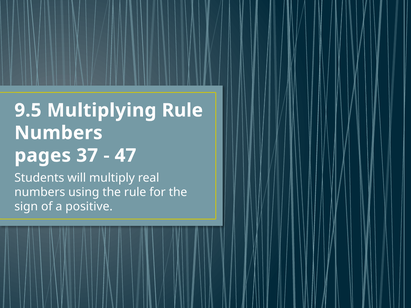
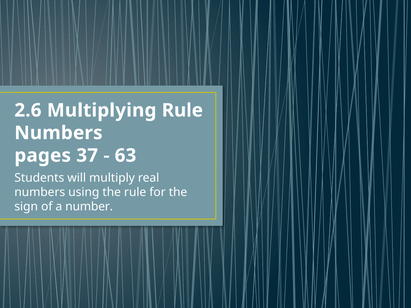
9.5: 9.5 -> 2.6 (28, 110)
47: 47 -> 63 (125, 156)
positive: positive -> number (89, 207)
